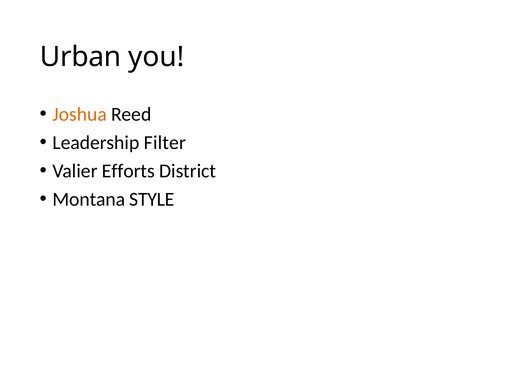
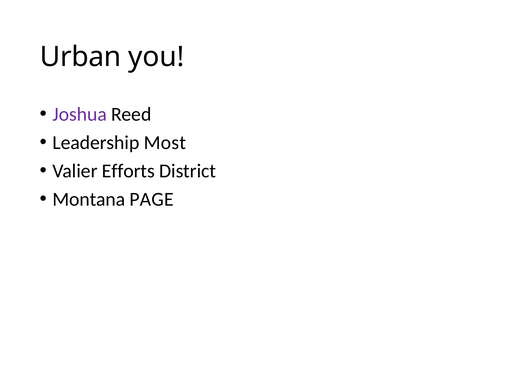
Joshua colour: orange -> purple (80, 114)
Filter: Filter -> Most (165, 142)
STYLE: STYLE -> PAGE (152, 199)
